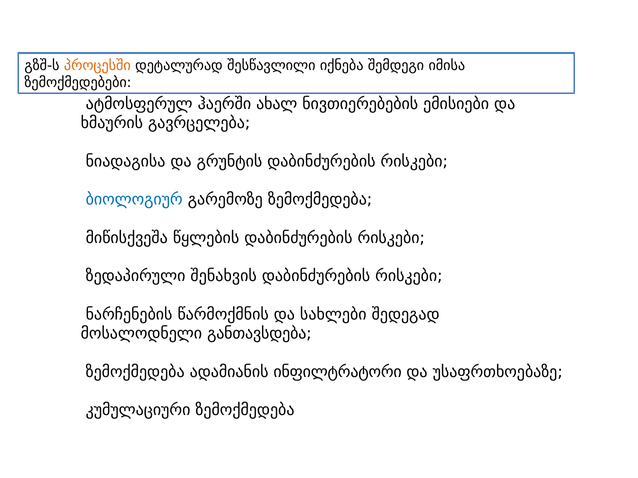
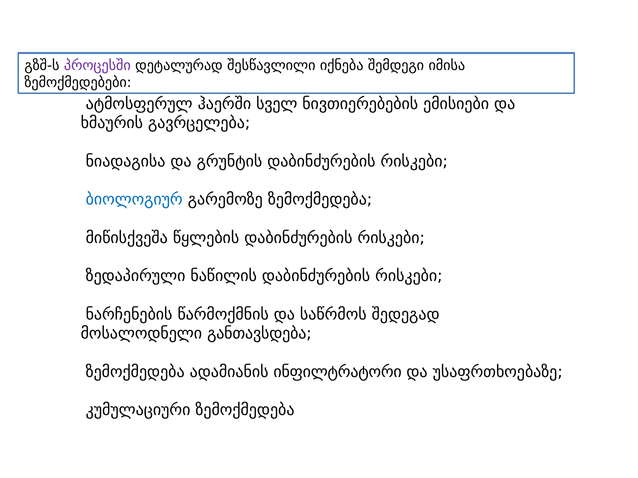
პროცესში colour: orange -> purple (97, 66)
ახალ: ახალ -> სველ (277, 104)
შენახვის: შენახვის -> ნაწილის (224, 276)
სახლები: სახლები -> საწრმოს (333, 315)
